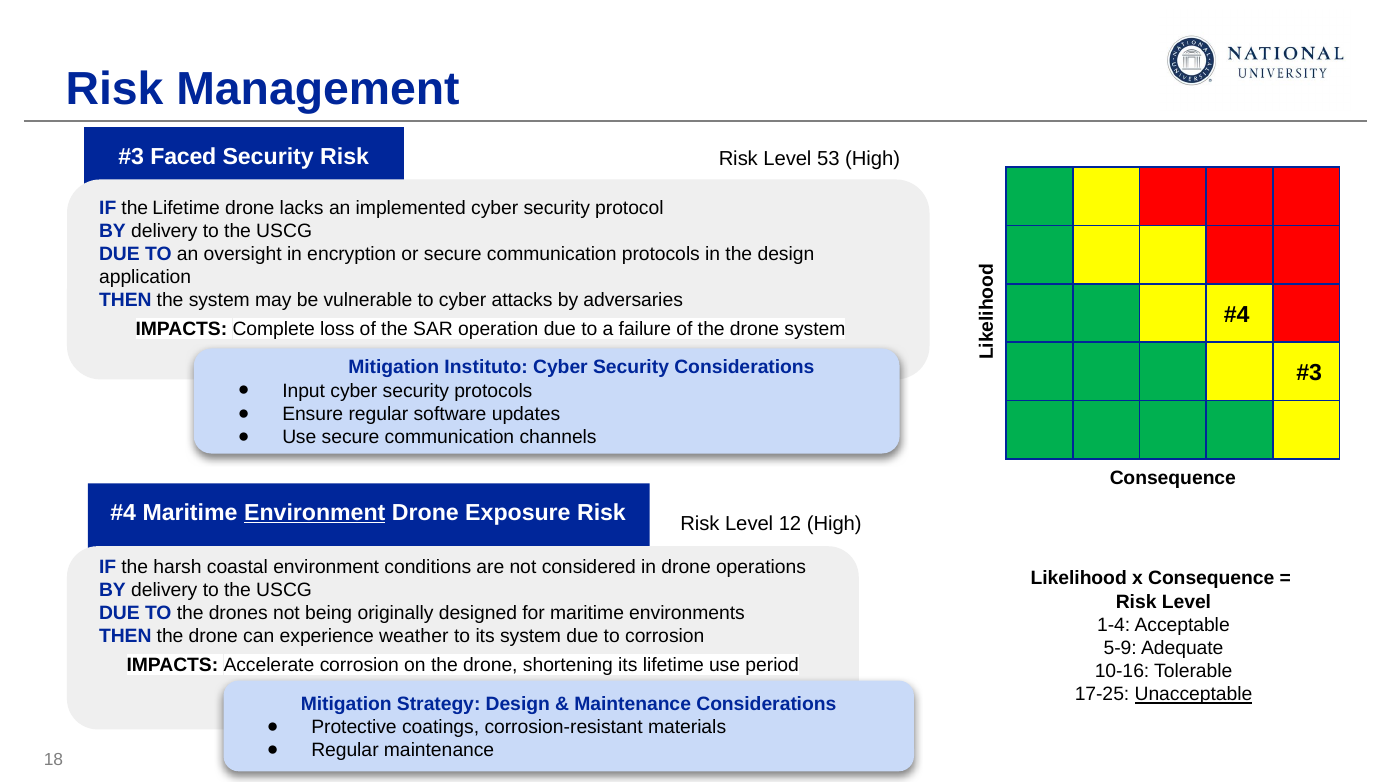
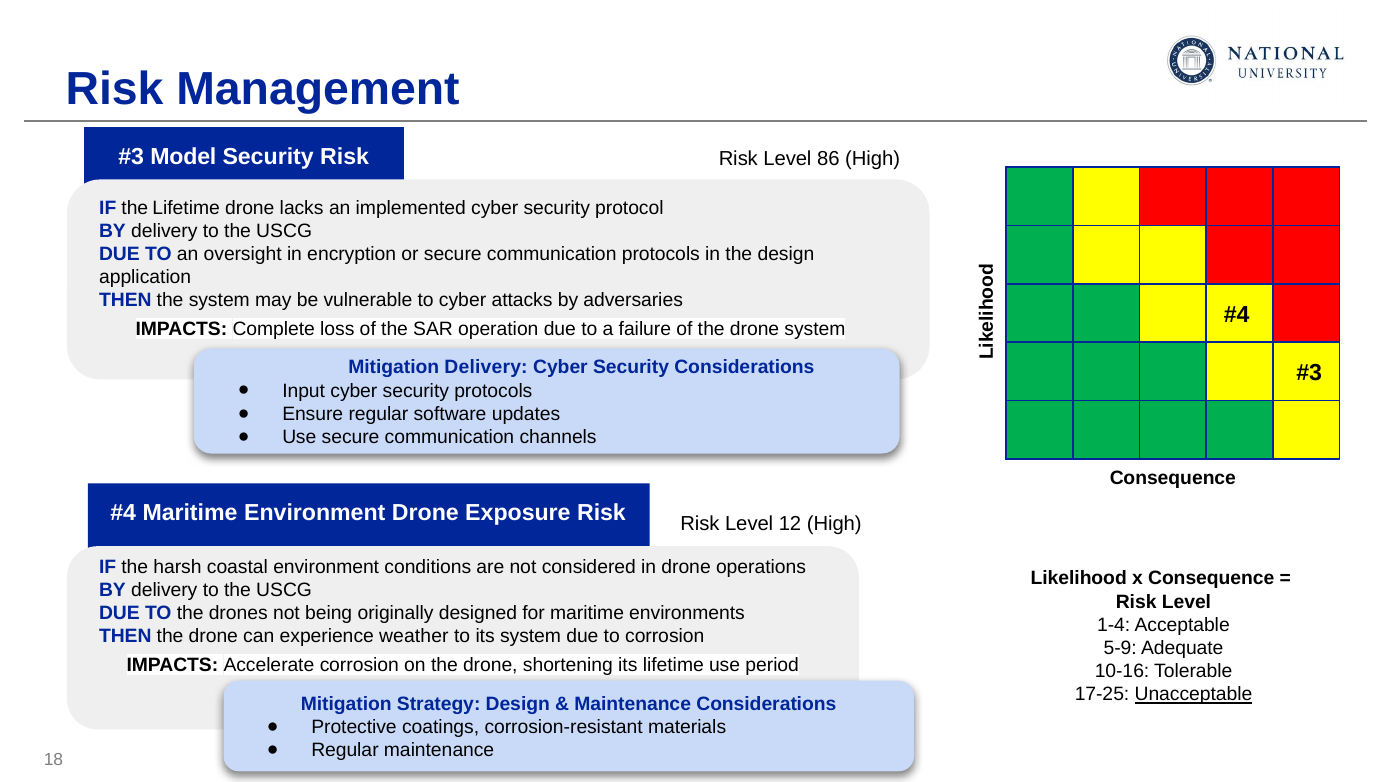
Faced: Faced -> Model (183, 157)
53: 53 -> 86 (828, 159)
Mitigation Instituto: Instituto -> Delivery (486, 368)
Environment underline: present -> none (315, 513)
